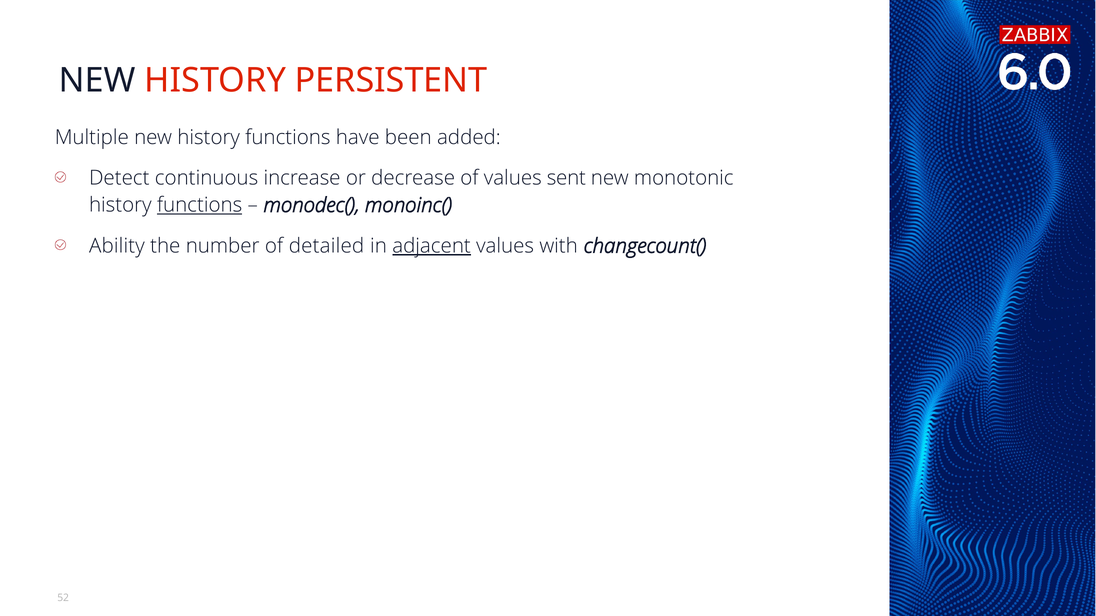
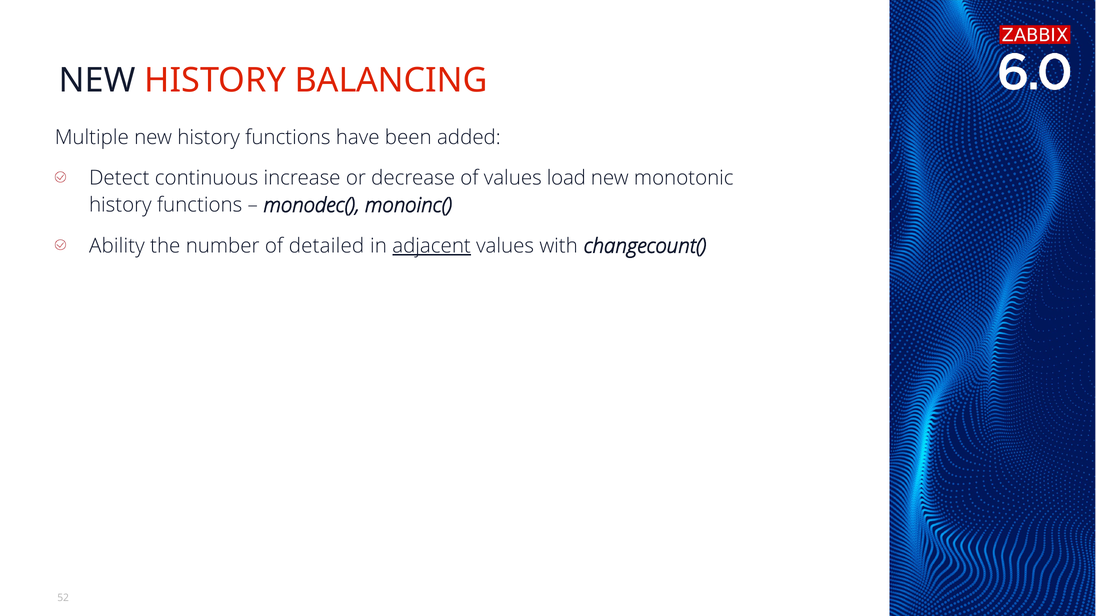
PERSISTENT: PERSISTENT -> BALANCING (391, 80)
sent: sent -> load (566, 178)
functions underline: present -> none (200, 205)
